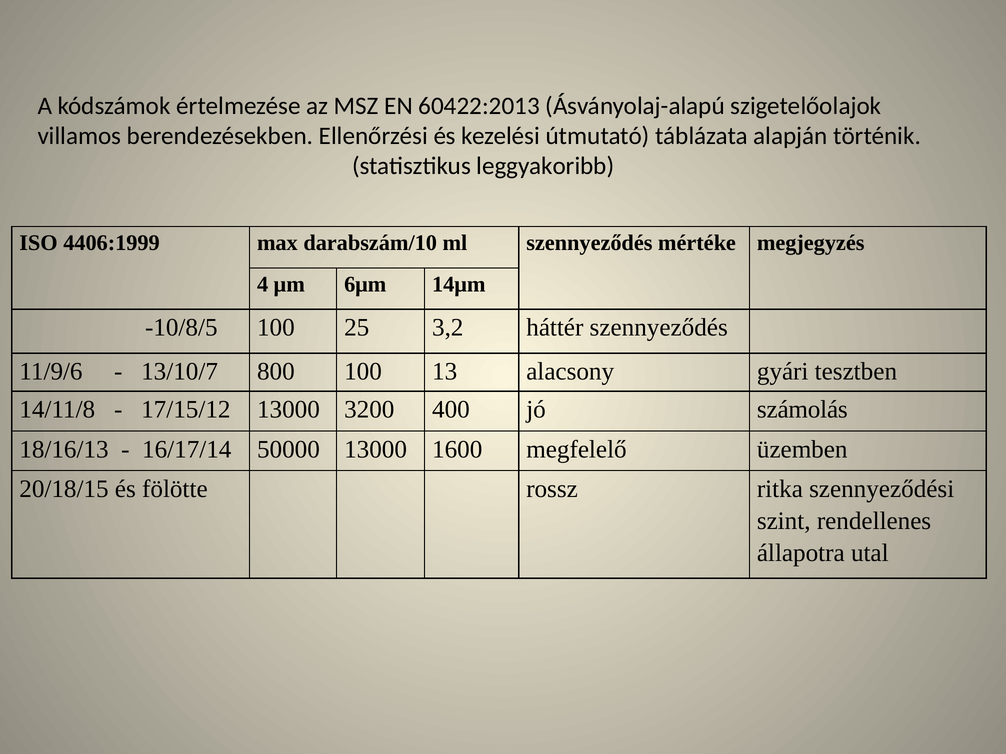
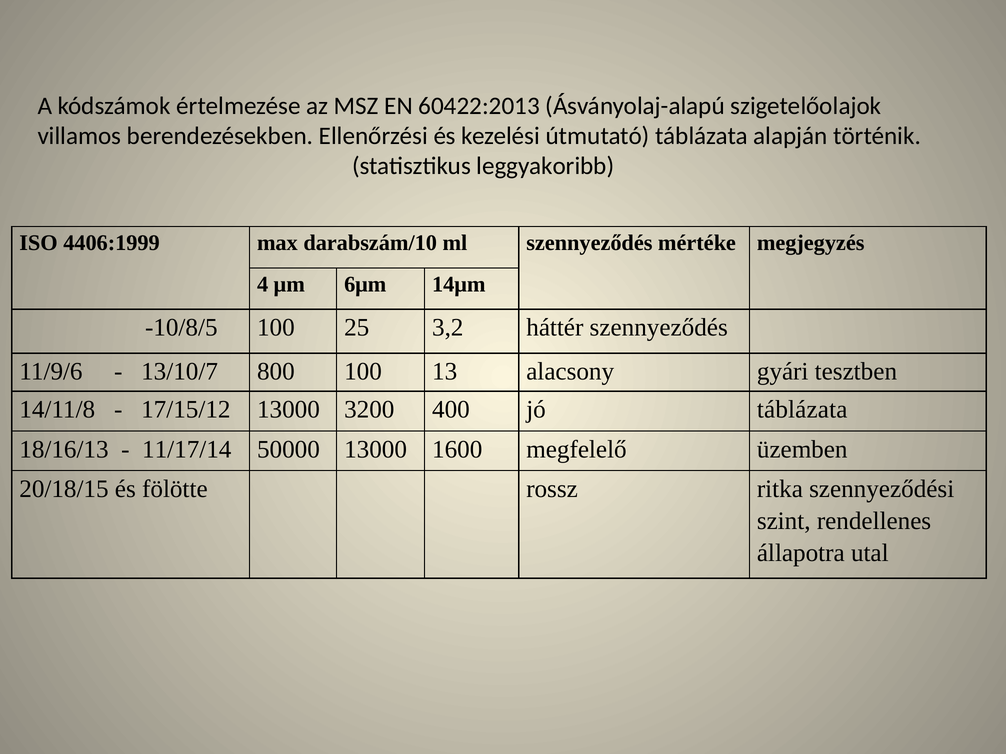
jó számolás: számolás -> táblázata (802, 410)
16/17/14: 16/17/14 -> 11/17/14 (187, 450)
